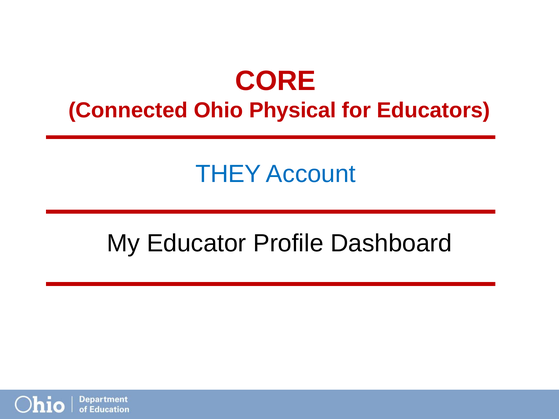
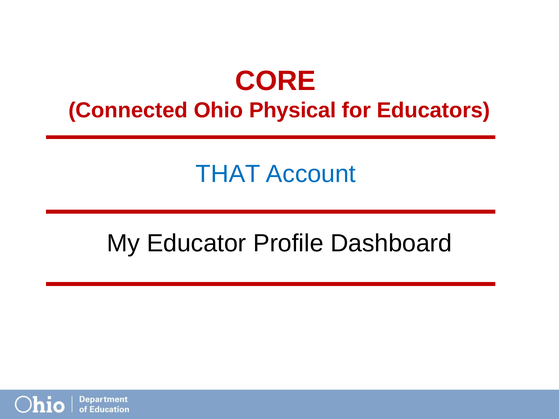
THEY: THEY -> THAT (228, 174)
